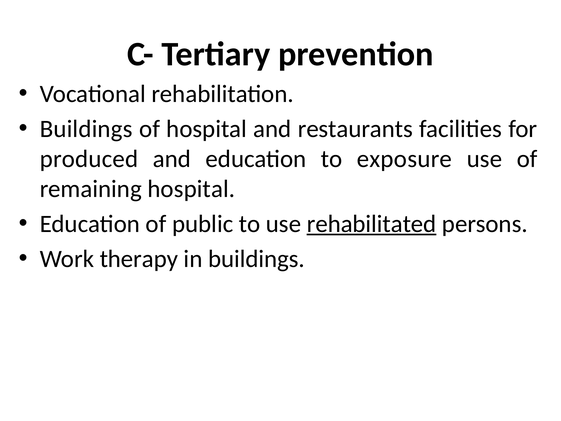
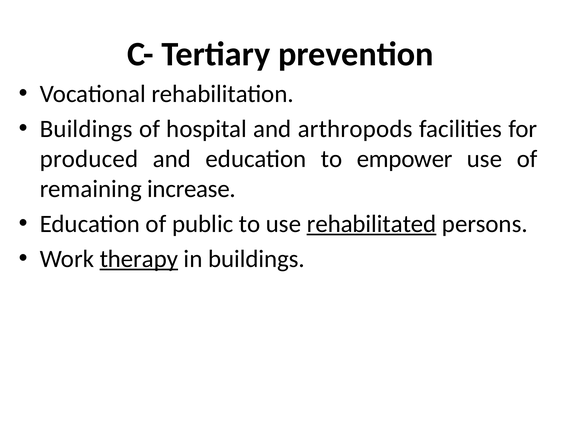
restaurants: restaurants -> arthropods (355, 129)
exposure: exposure -> empower (405, 159)
remaining hospital: hospital -> increase (191, 189)
therapy underline: none -> present (139, 259)
